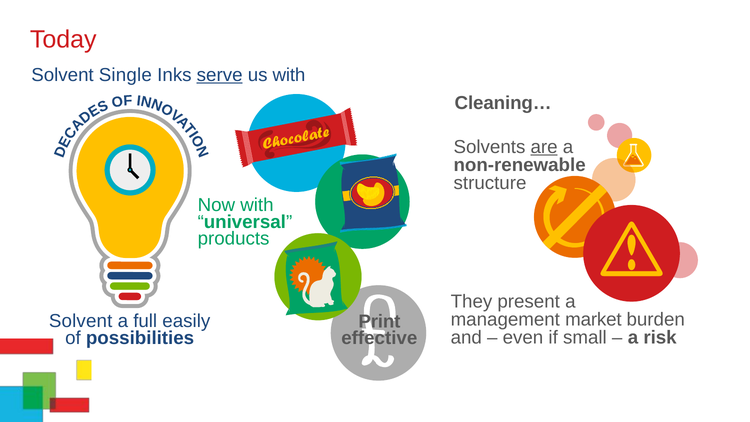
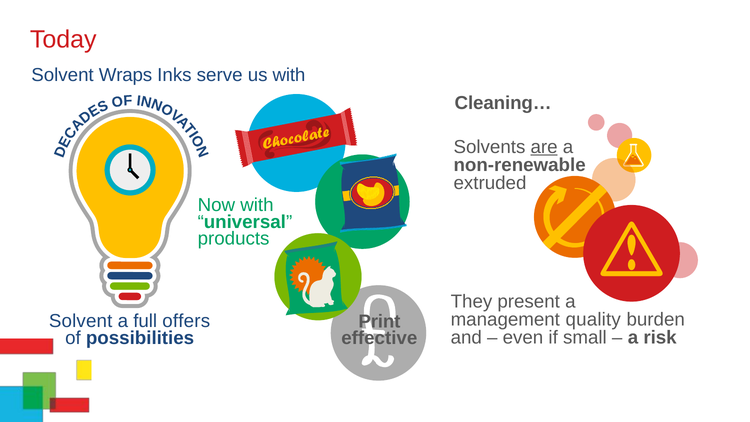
Single: Single -> Wraps (125, 75)
serve underline: present -> none (220, 75)
structure: structure -> extruded (490, 183)
market: market -> quality (593, 320)
easily: easily -> offers (186, 321)
